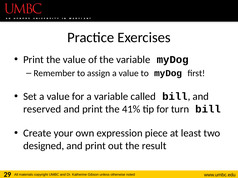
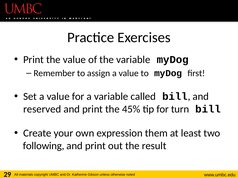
41%: 41% -> 45% (131, 109)
piece: piece -> them (156, 133)
designed: designed -> following (44, 146)
